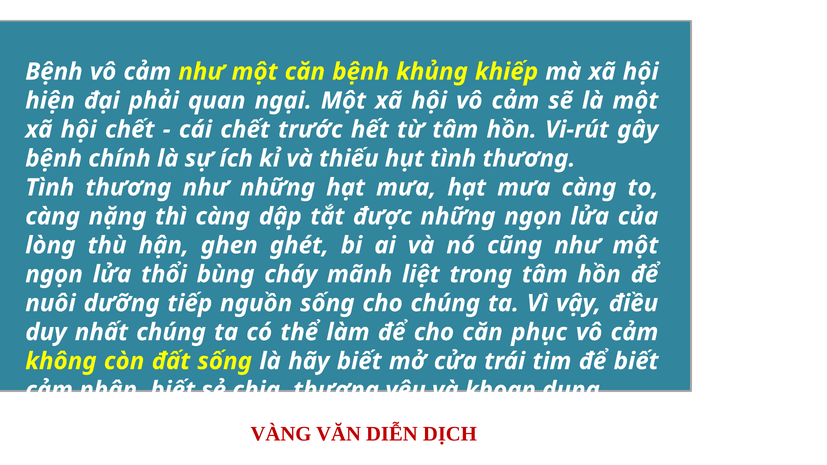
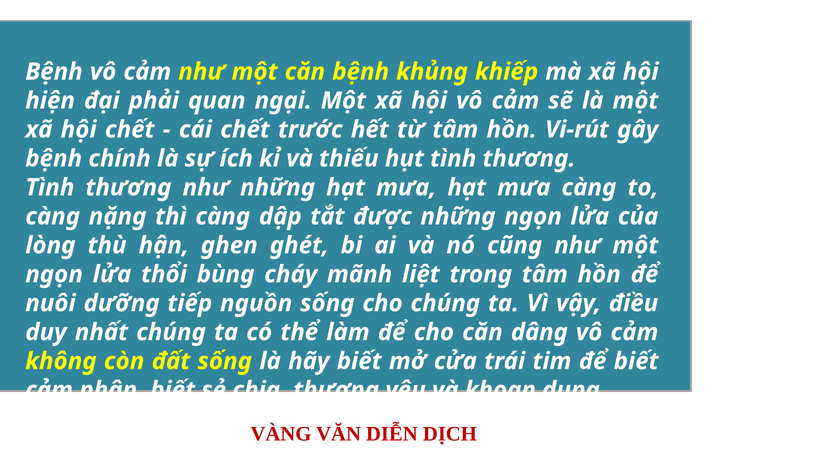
phục: phục -> dâng (539, 332)
